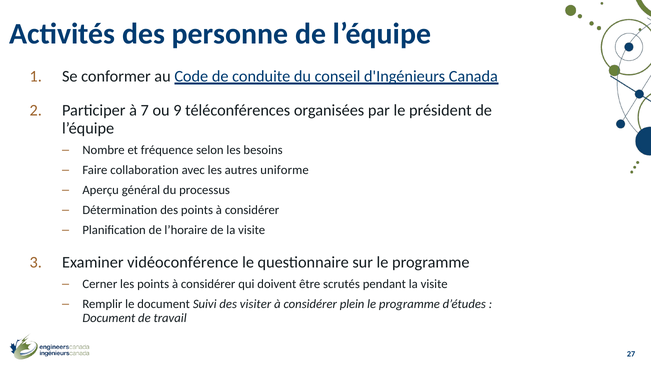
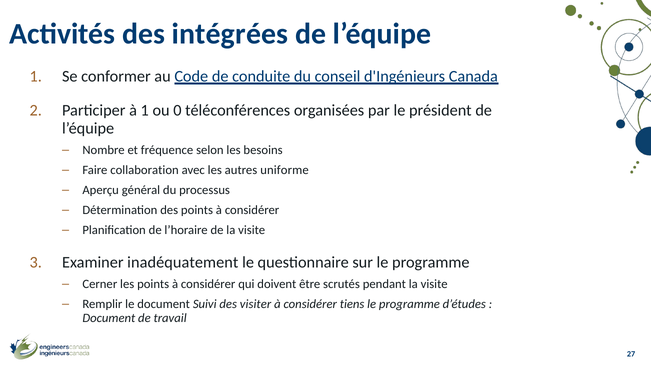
personne: personne -> intégrées (230, 34)
à 7: 7 -> 1 (145, 111)
9: 9 -> 0 (177, 111)
vidéoconférence: vidéoconférence -> inadéquatement (183, 262)
plein: plein -> tiens (352, 304)
